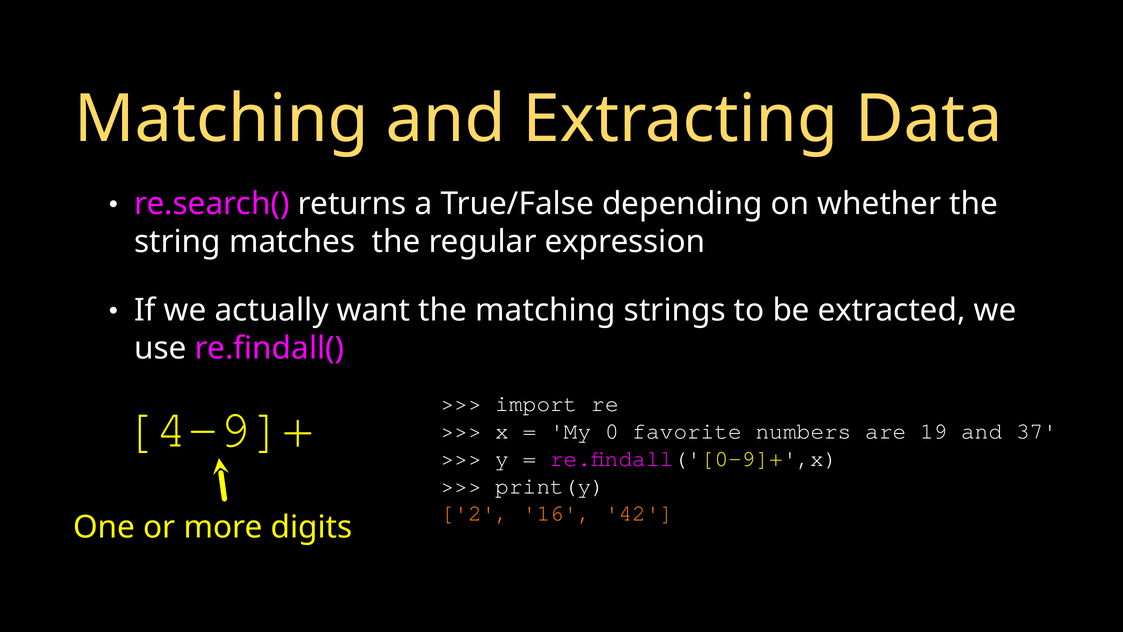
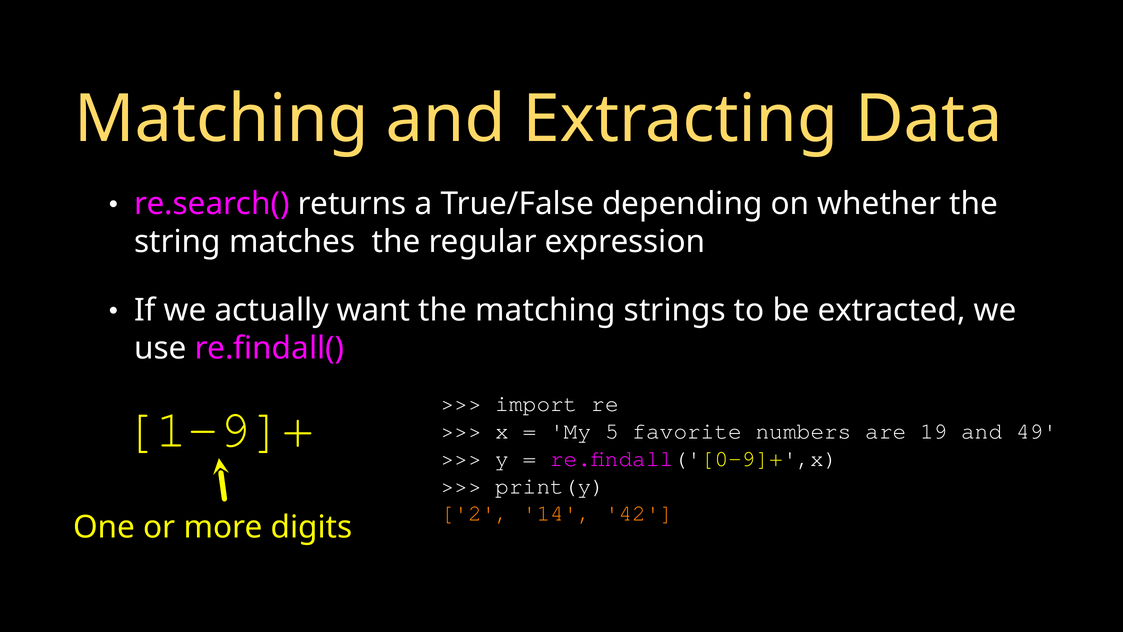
4-9]+: 4-9]+ -> 1-9]+ (219, 429)
0: 0 -> 5 (612, 431)
37: 37 -> 49 (1037, 431)
16: 16 -> 14 (557, 513)
